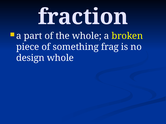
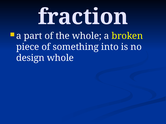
frag: frag -> into (110, 47)
